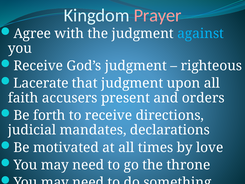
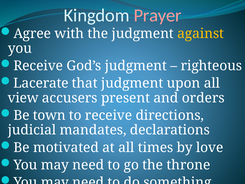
against colour: light blue -> yellow (201, 34)
faith: faith -> view (23, 98)
forth: forth -> town (49, 115)
